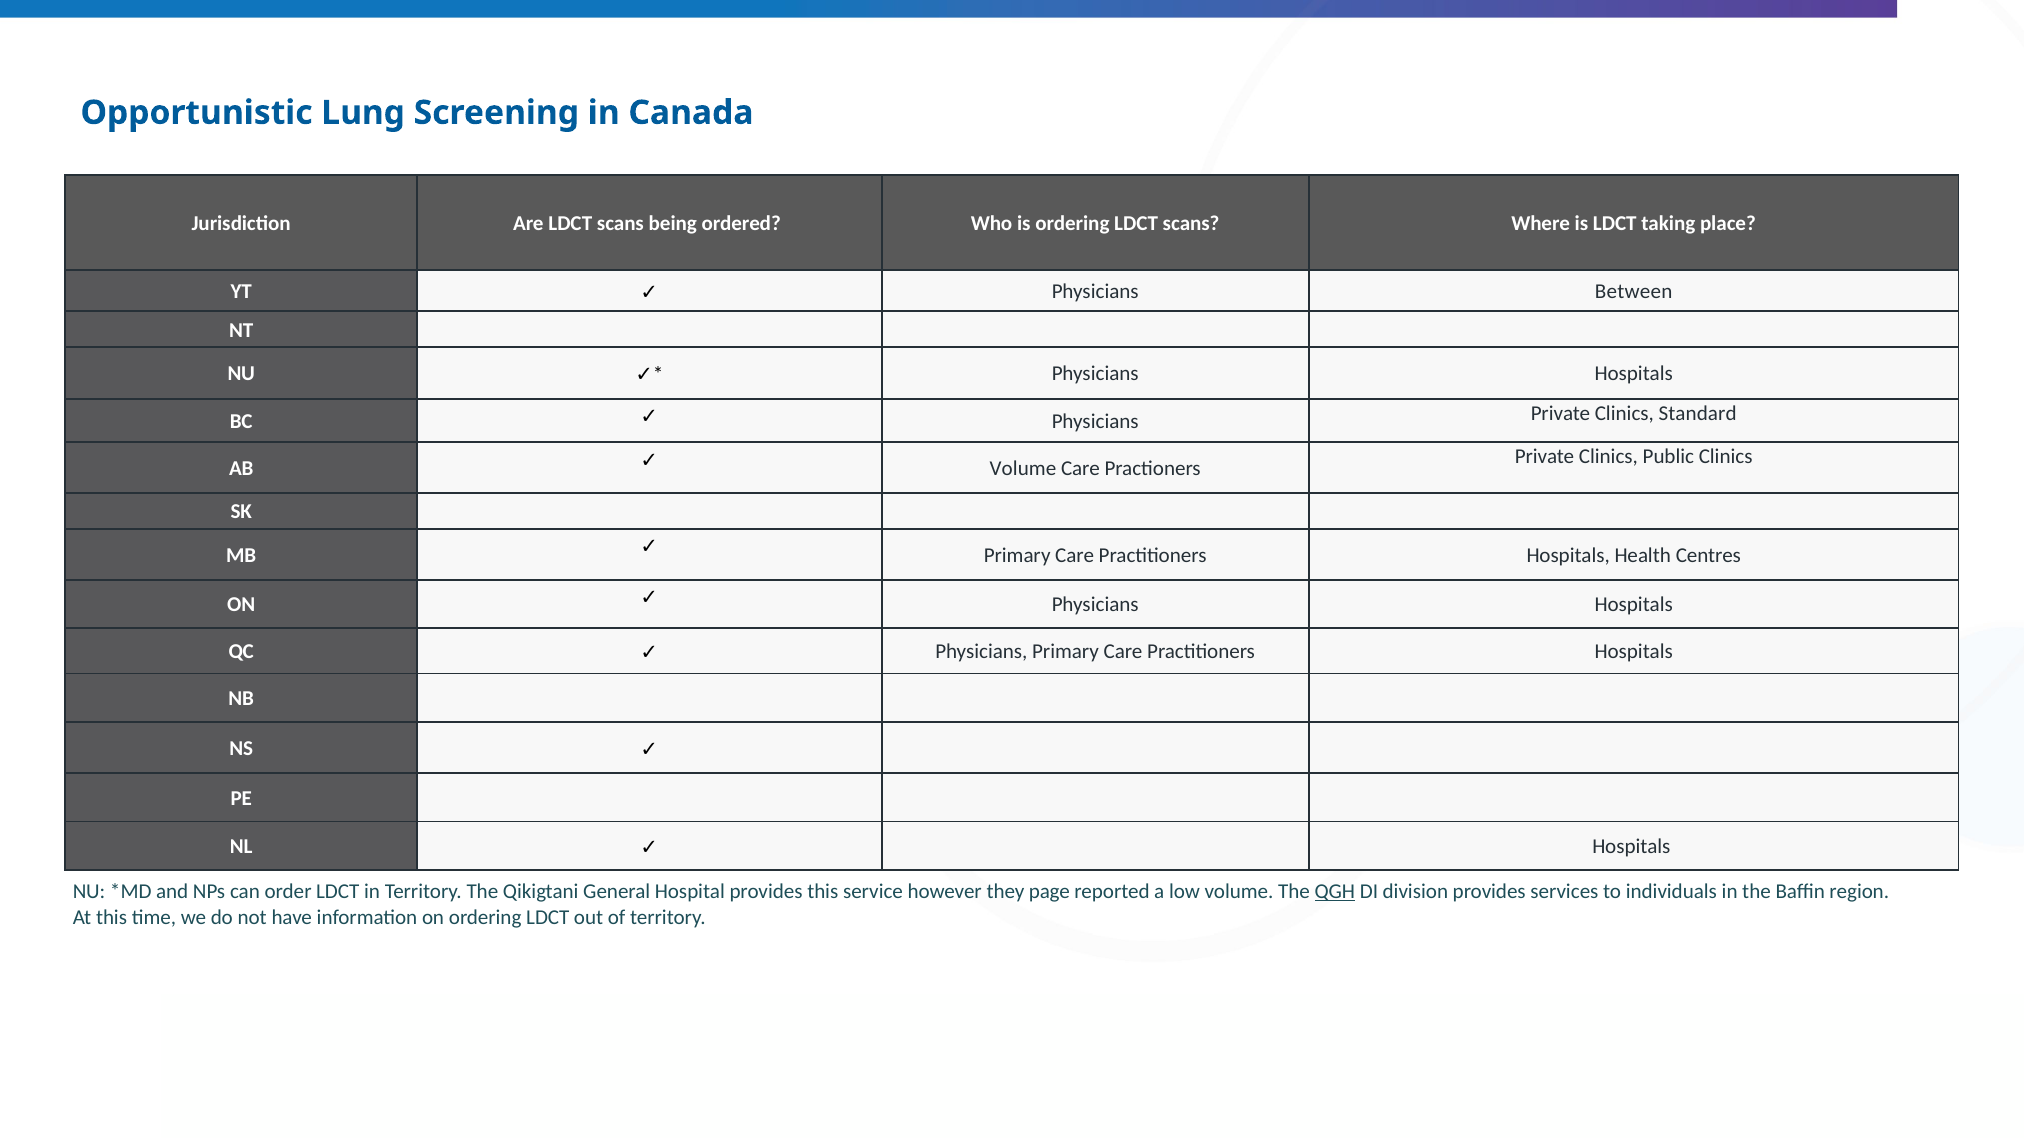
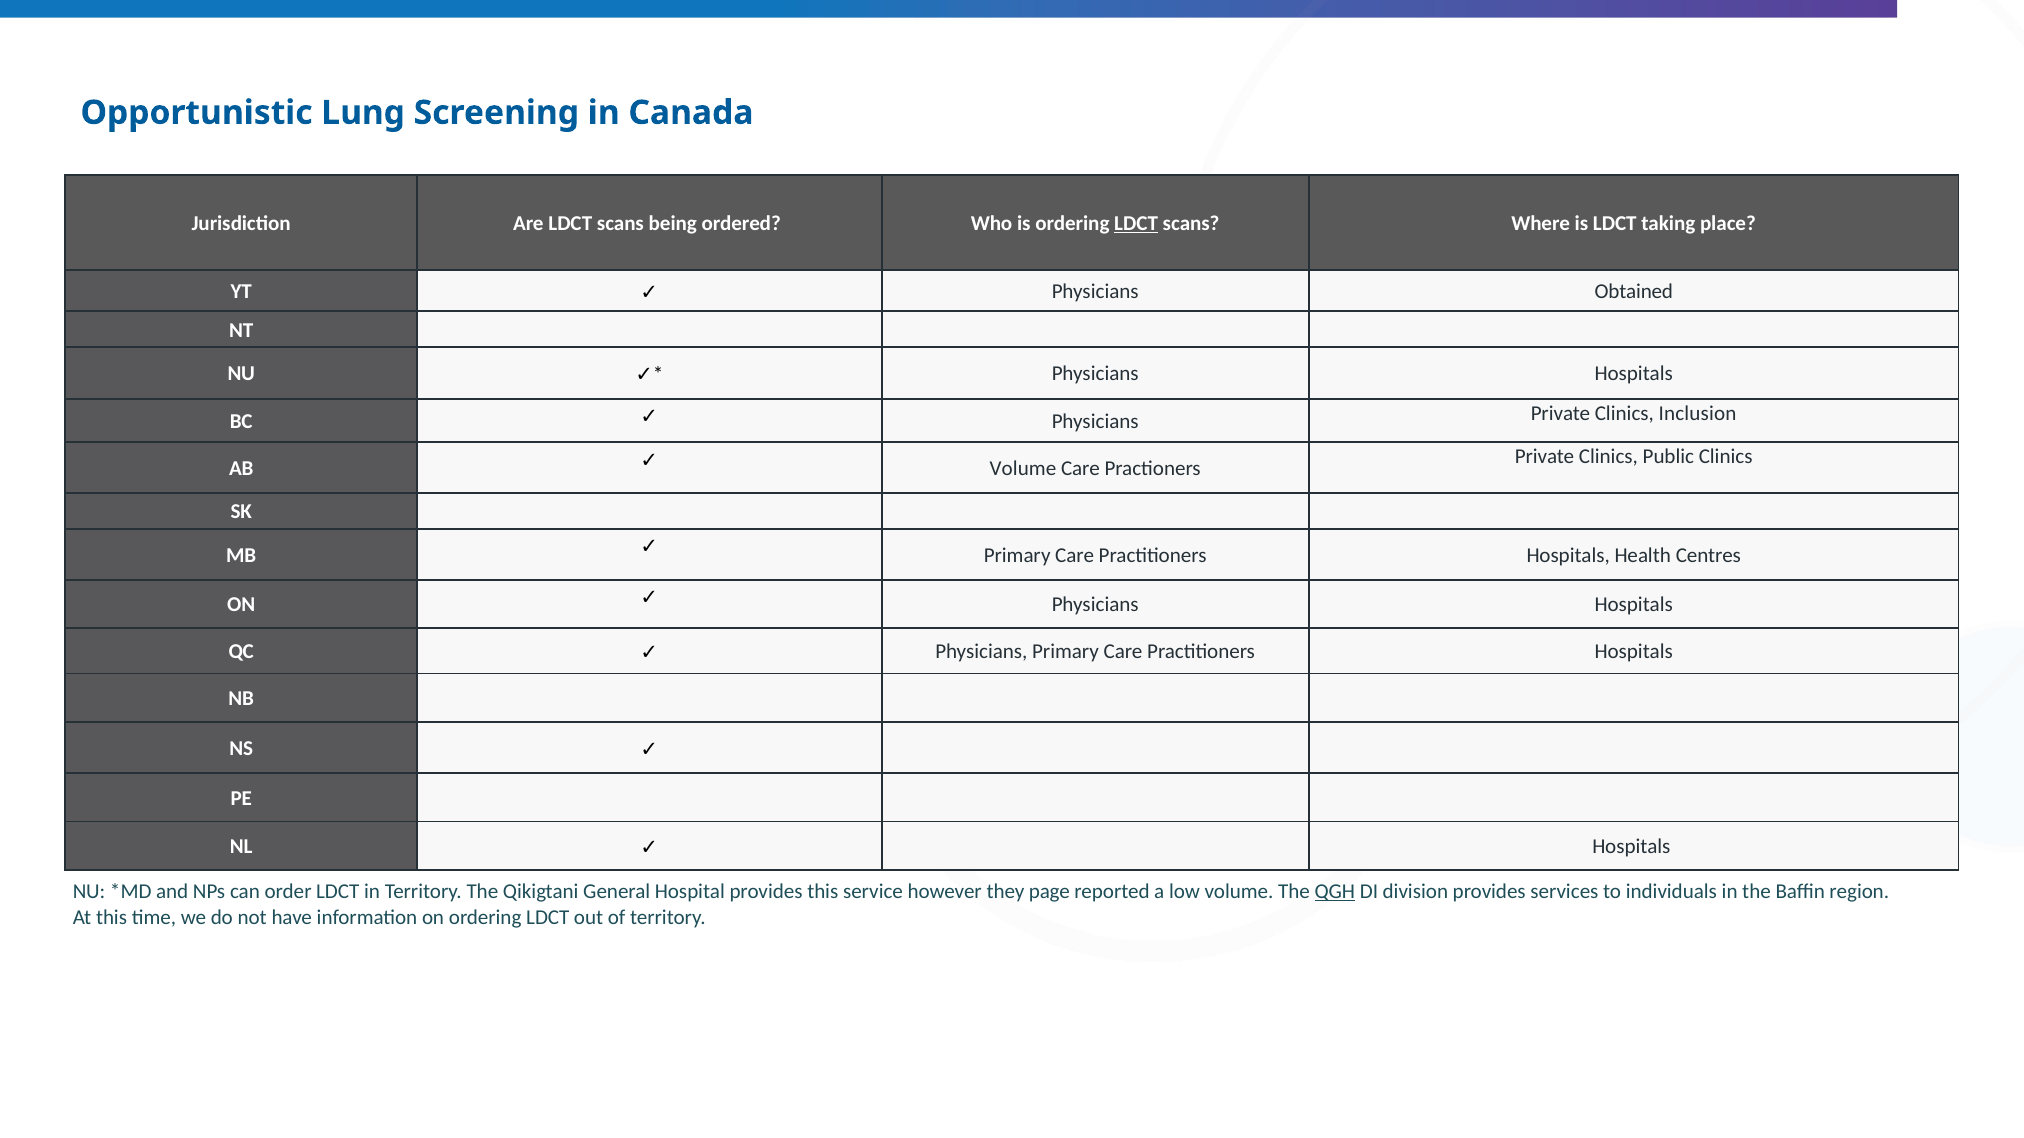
LDCT underline: none -> present (1136, 224)
Between: Between -> Obtained (1634, 292)
Standard: Standard -> Inclusion (1698, 414)
